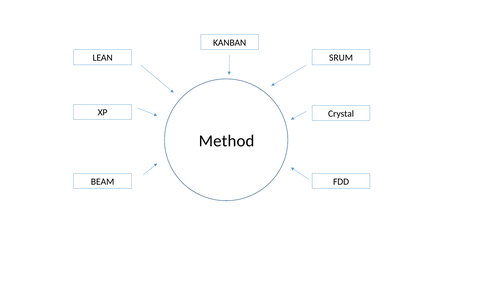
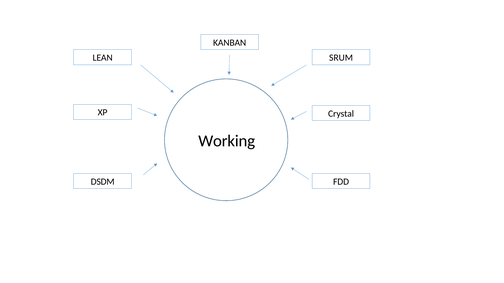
Method: Method -> Working (227, 141)
BEAM: BEAM -> DSDM (103, 182)
